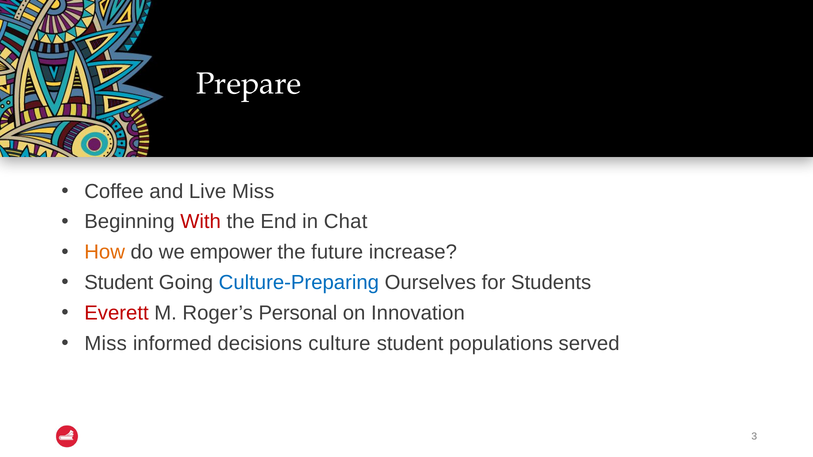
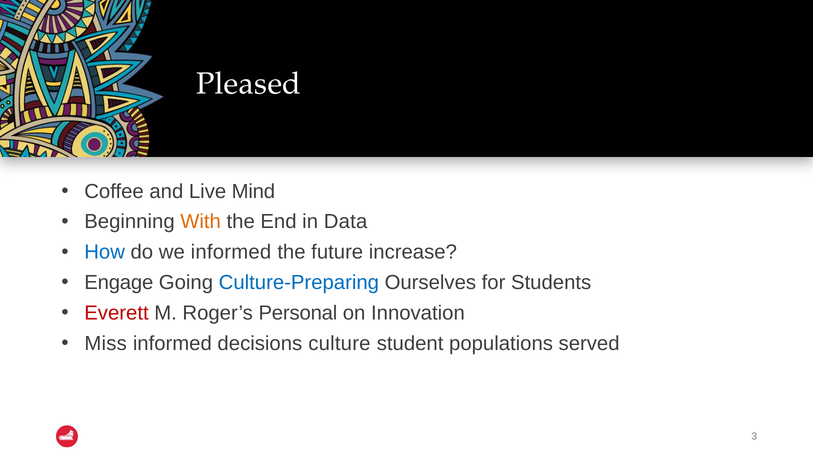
Prepare: Prepare -> Pleased (249, 84)
Live Miss: Miss -> Mind (253, 191)
With colour: red -> orange (201, 222)
Chat: Chat -> Data (346, 222)
How colour: orange -> blue (105, 252)
we empower: empower -> informed (231, 252)
Student: Student -> Engage (119, 283)
